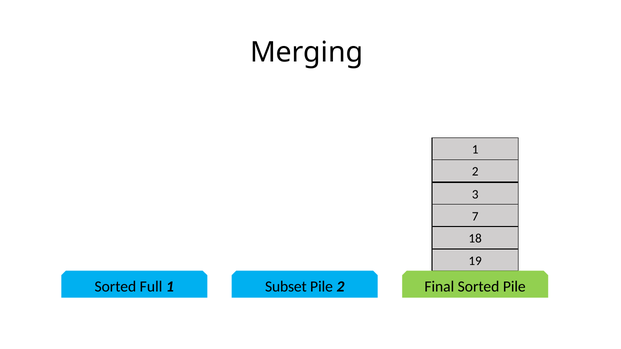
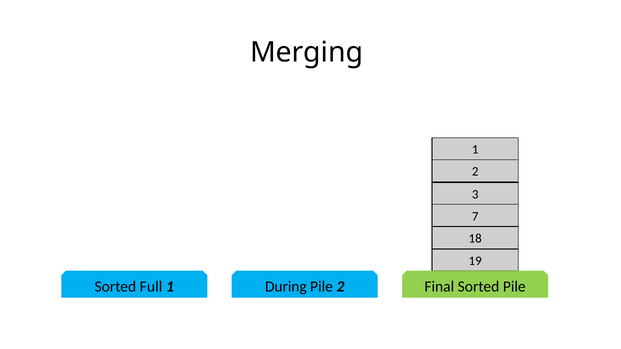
Subset: Subset -> During (286, 287)
